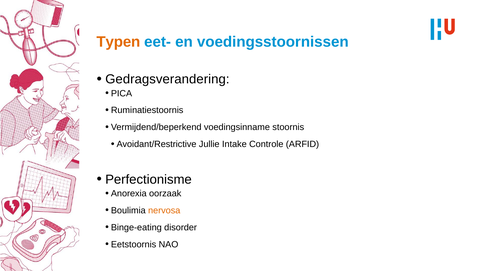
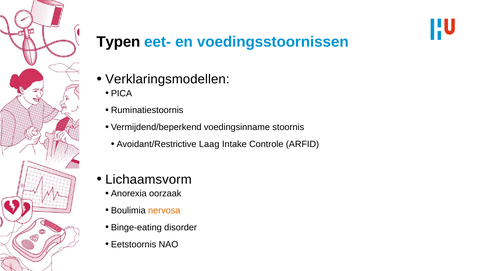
Typen colour: orange -> black (118, 42)
Gedragsverandering: Gedragsverandering -> Verklaringsmodellen (167, 80)
Jullie: Jullie -> Laag (209, 145)
Perfectionisme: Perfectionisme -> Lichaamsvorm (148, 180)
